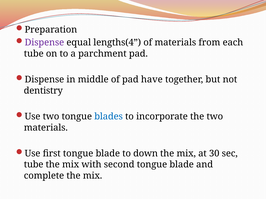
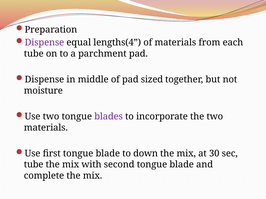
have: have -> sized (152, 80)
dentistry: dentistry -> moisture (43, 91)
blades colour: blue -> purple (109, 117)
